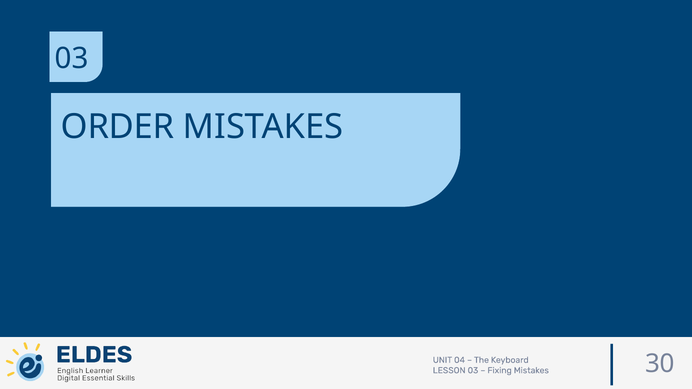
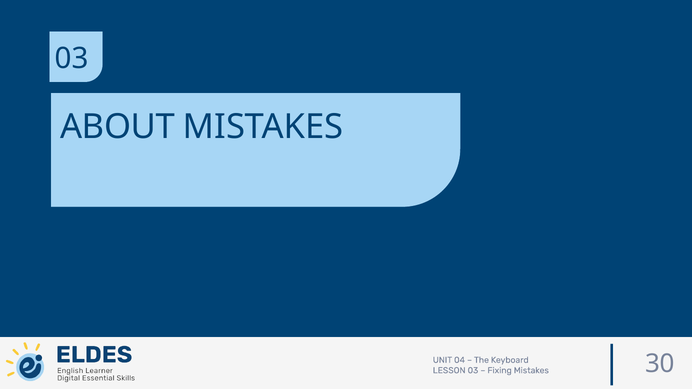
ORDER: ORDER -> ABOUT (118, 127)
